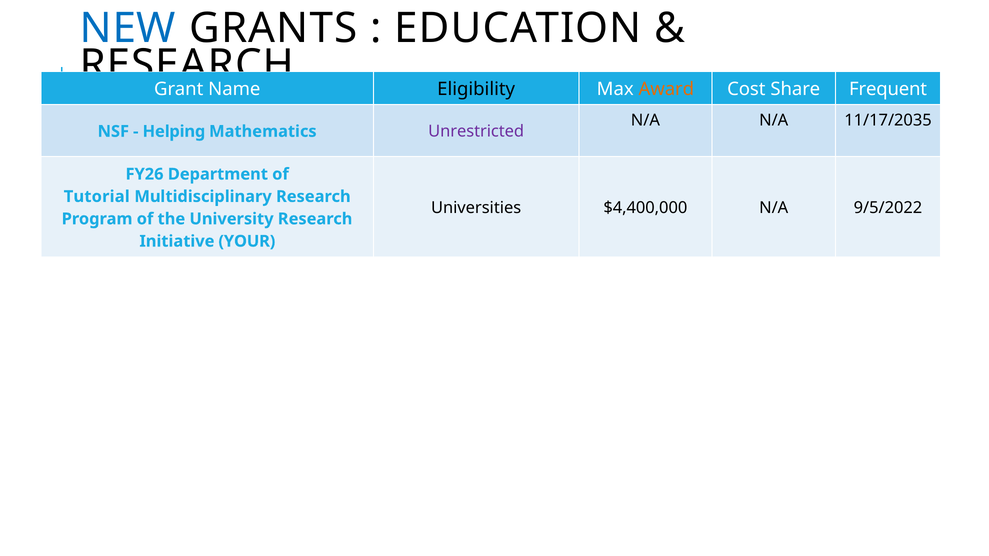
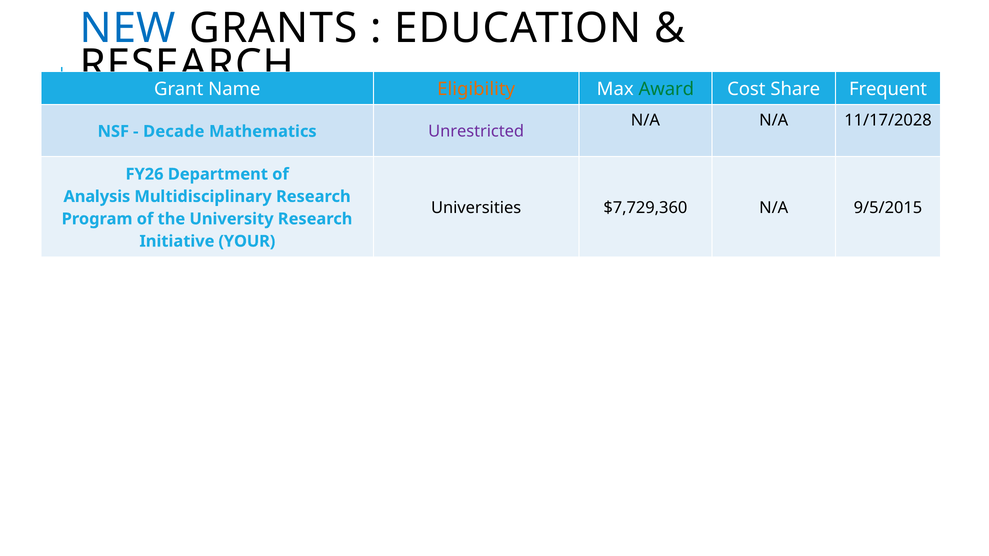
Eligibility colour: black -> orange (476, 89)
Award colour: orange -> green (666, 89)
11/17/2035: 11/17/2035 -> 11/17/2028 (888, 120)
Helping: Helping -> Decade (174, 131)
Tutorial: Tutorial -> Analysis (97, 197)
$4,400,000: $4,400,000 -> $7,729,360 (645, 208)
9/5/2022: 9/5/2022 -> 9/5/2015 (888, 208)
